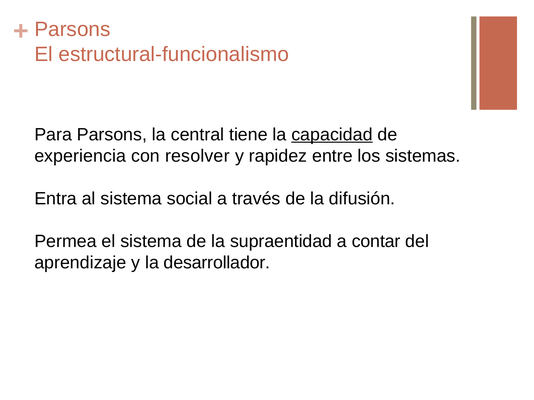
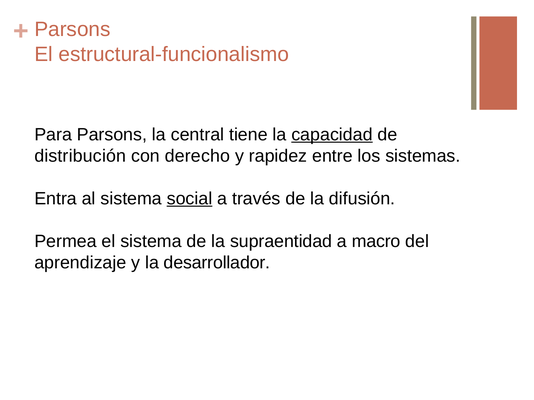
experiencia: experiencia -> distribución (80, 156)
resolver: resolver -> derecho (197, 156)
social underline: none -> present (190, 199)
contar: contar -> macro (376, 241)
